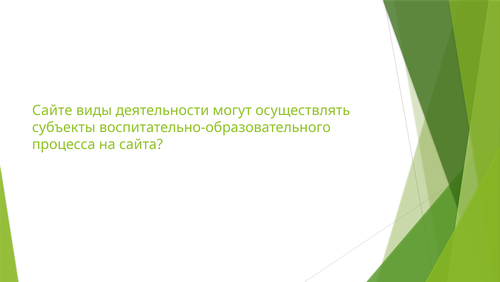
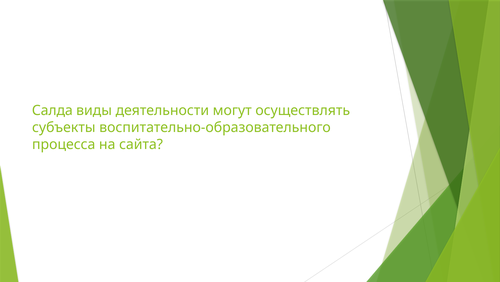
Сайте: Сайте -> Салда (52, 110)
